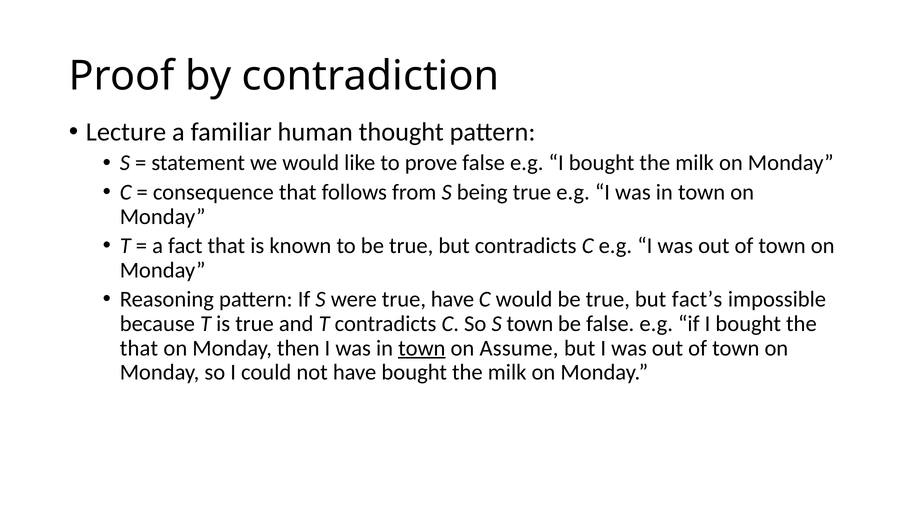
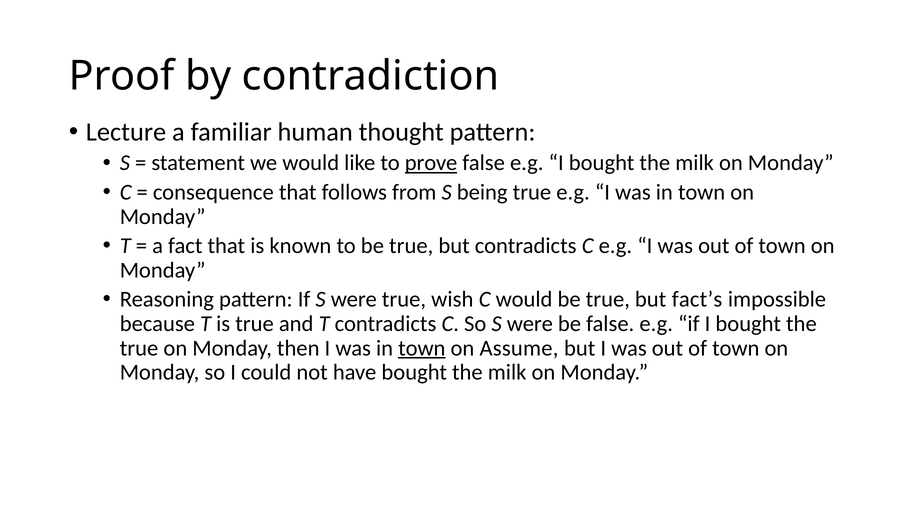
prove underline: none -> present (431, 163)
true have: have -> wish (452, 299)
So S town: town -> were (530, 323)
that: that -> true (139, 348)
